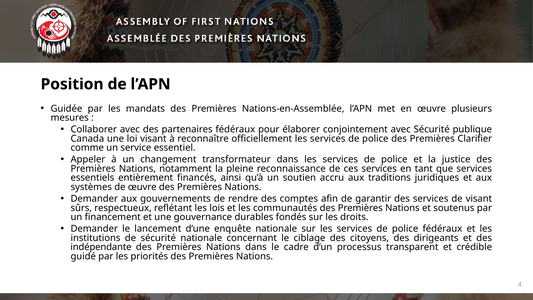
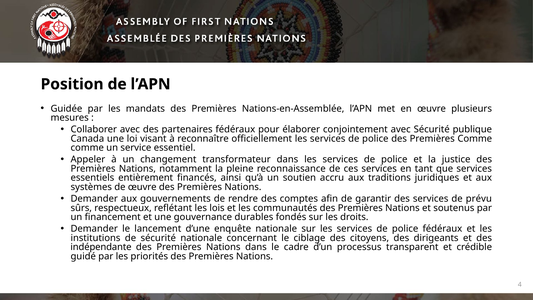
Premières Clarifier: Clarifier -> Comme (475, 139)
de visant: visant -> prévu (479, 199)
